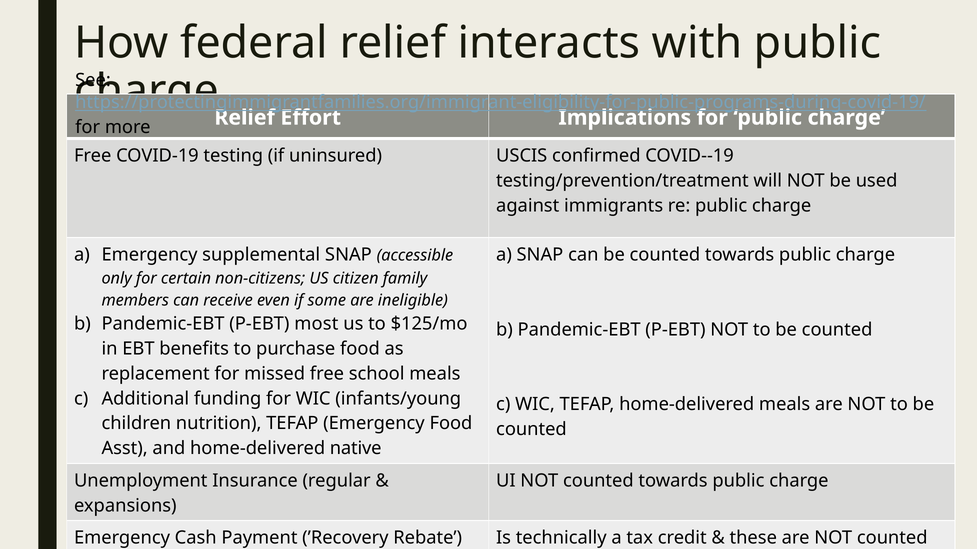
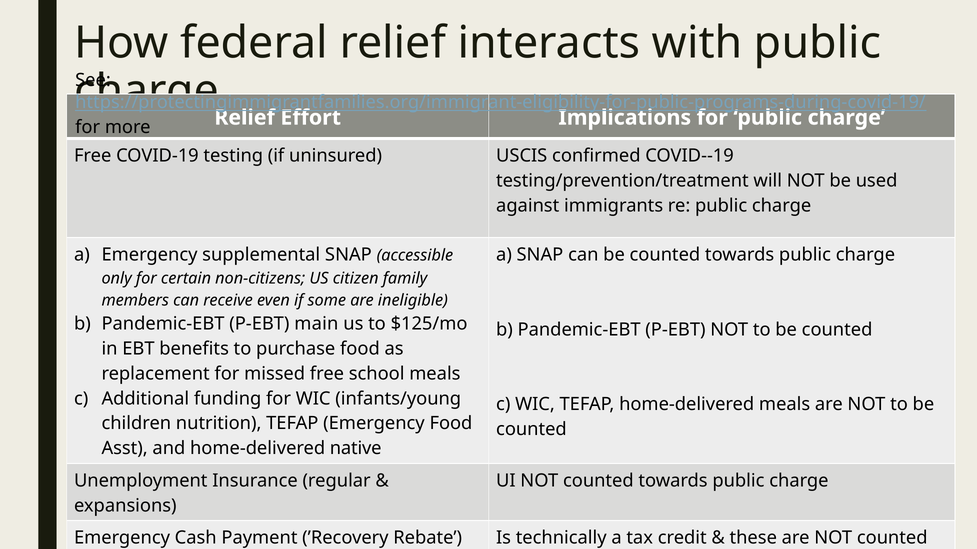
most: most -> main (316, 324)
